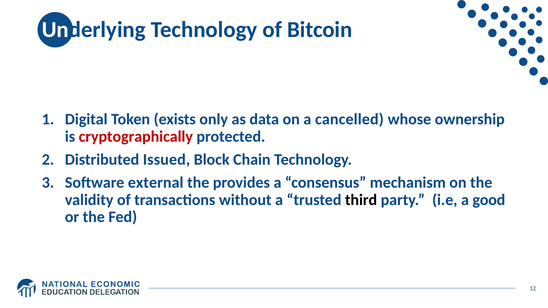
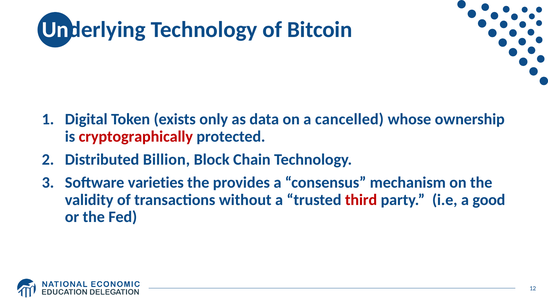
Issued: Issued -> Billion (166, 160)
external: external -> varieties (156, 183)
third colour: black -> red (361, 200)
